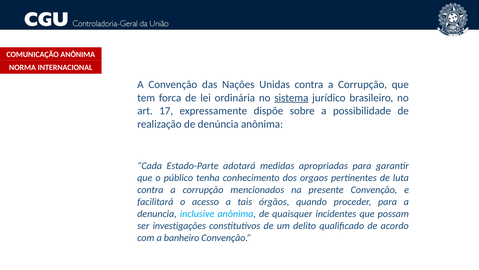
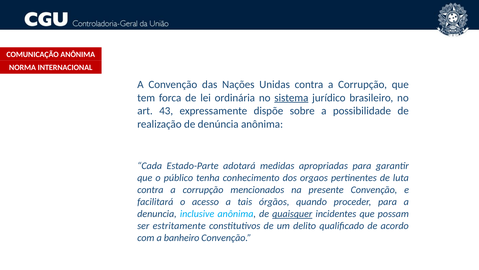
17: 17 -> 43 (166, 111)
quaisquer underline: none -> present (292, 213)
investigações: investigações -> estritamente (179, 225)
